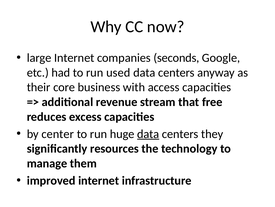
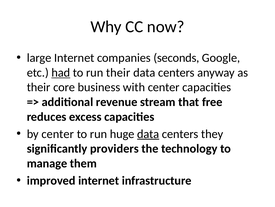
had underline: none -> present (61, 72)
run used: used -> their (118, 72)
with access: access -> center (164, 87)
resources: resources -> providers (114, 148)
